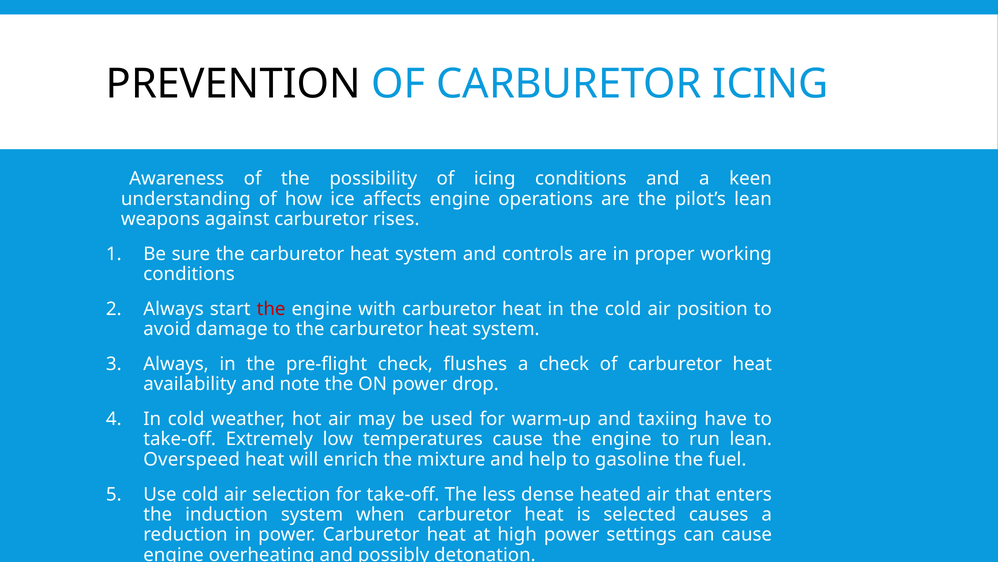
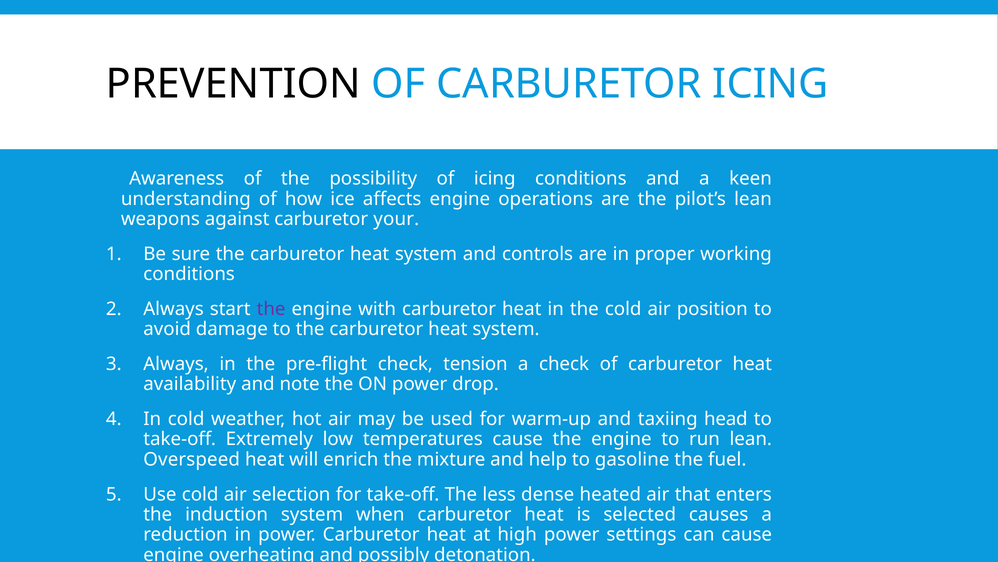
rises: rises -> your (396, 219)
the colour: red -> purple (271, 309)
flushes: flushes -> tension (475, 364)
have: have -> head (726, 419)
